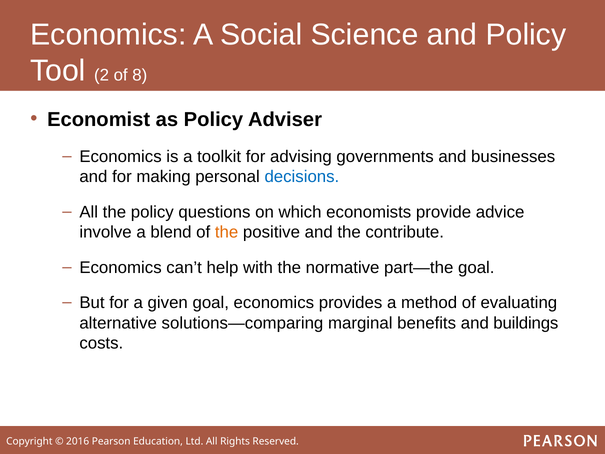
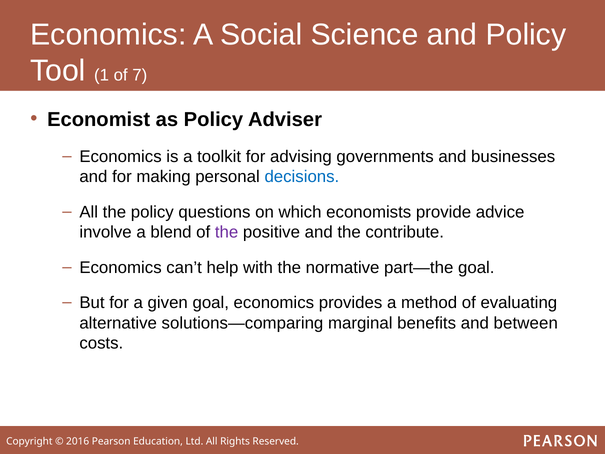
2: 2 -> 1 (102, 75)
8: 8 -> 7 (140, 75)
the colour: orange -> purple (227, 232)
buildings: buildings -> between (526, 323)
